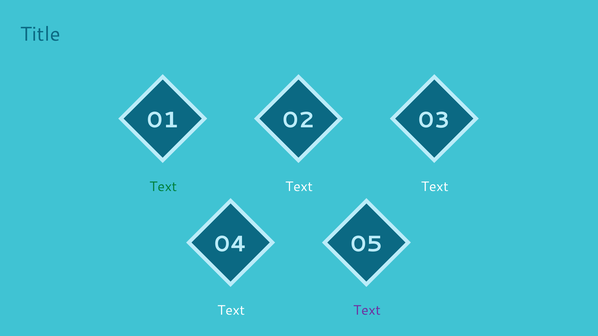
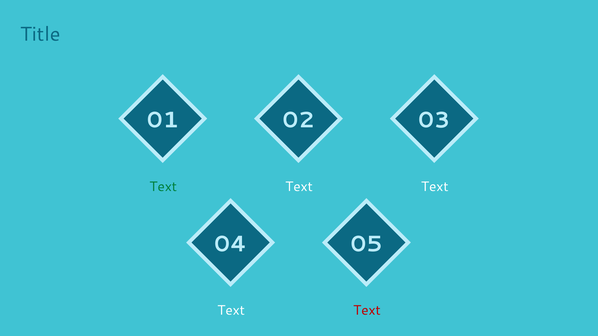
Text colour: purple -> red (367, 311)
